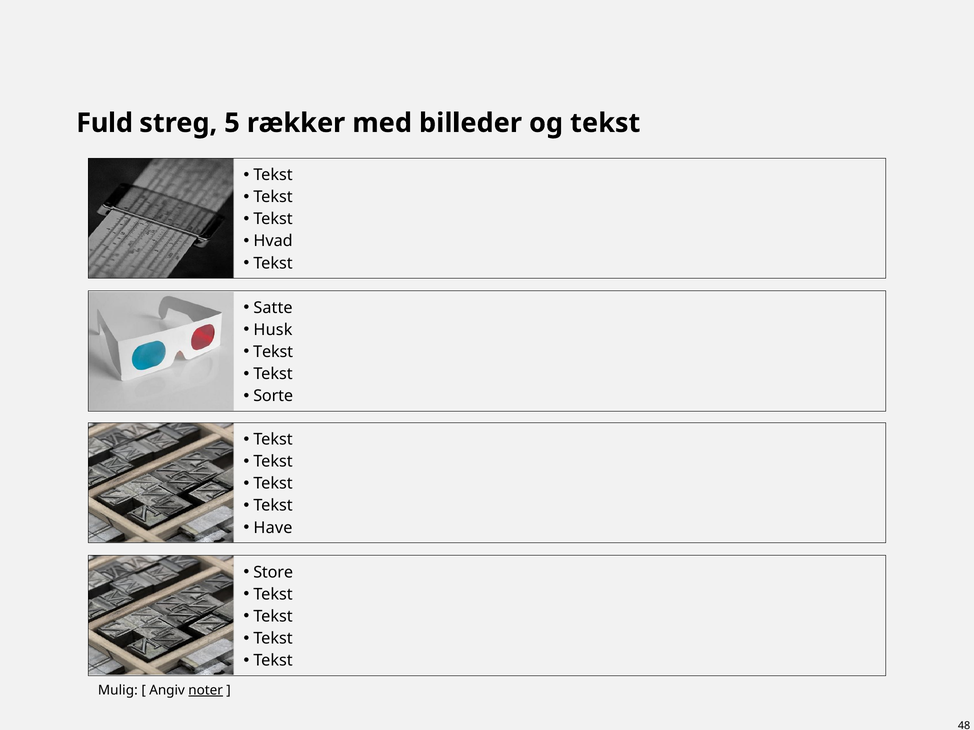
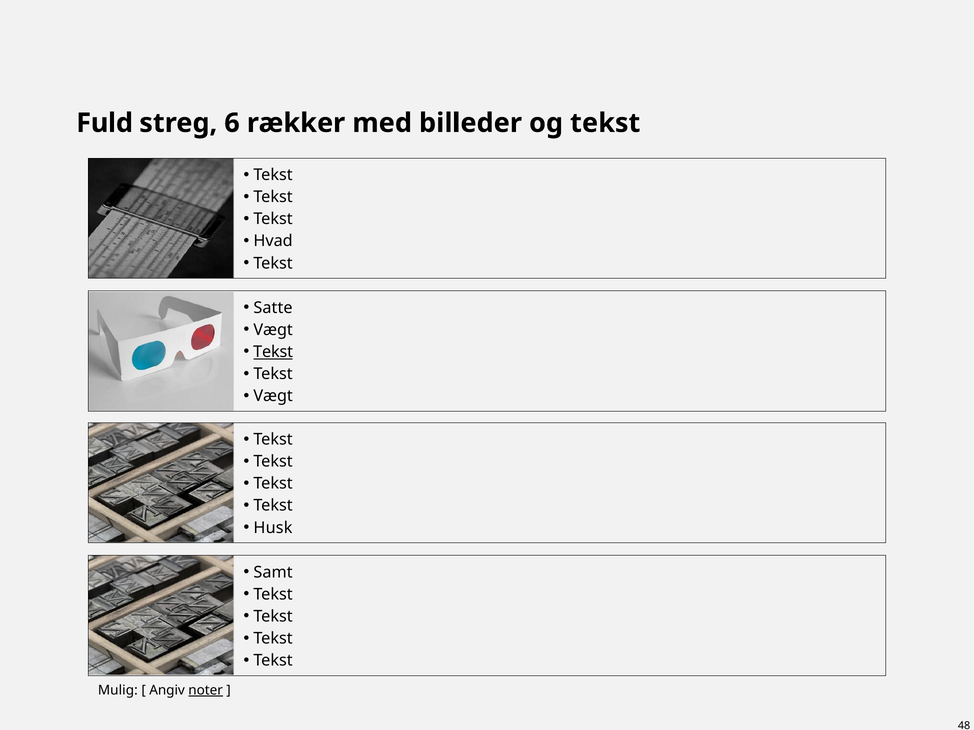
5: 5 -> 6 (232, 123)
Husk: Husk -> Vægt (273, 330)
Tekst underline: none -> present (273, 352)
Sorte: Sorte -> Vægt (273, 396)
Have: Have -> Husk (273, 528)
Store: Store -> Samt (273, 573)
